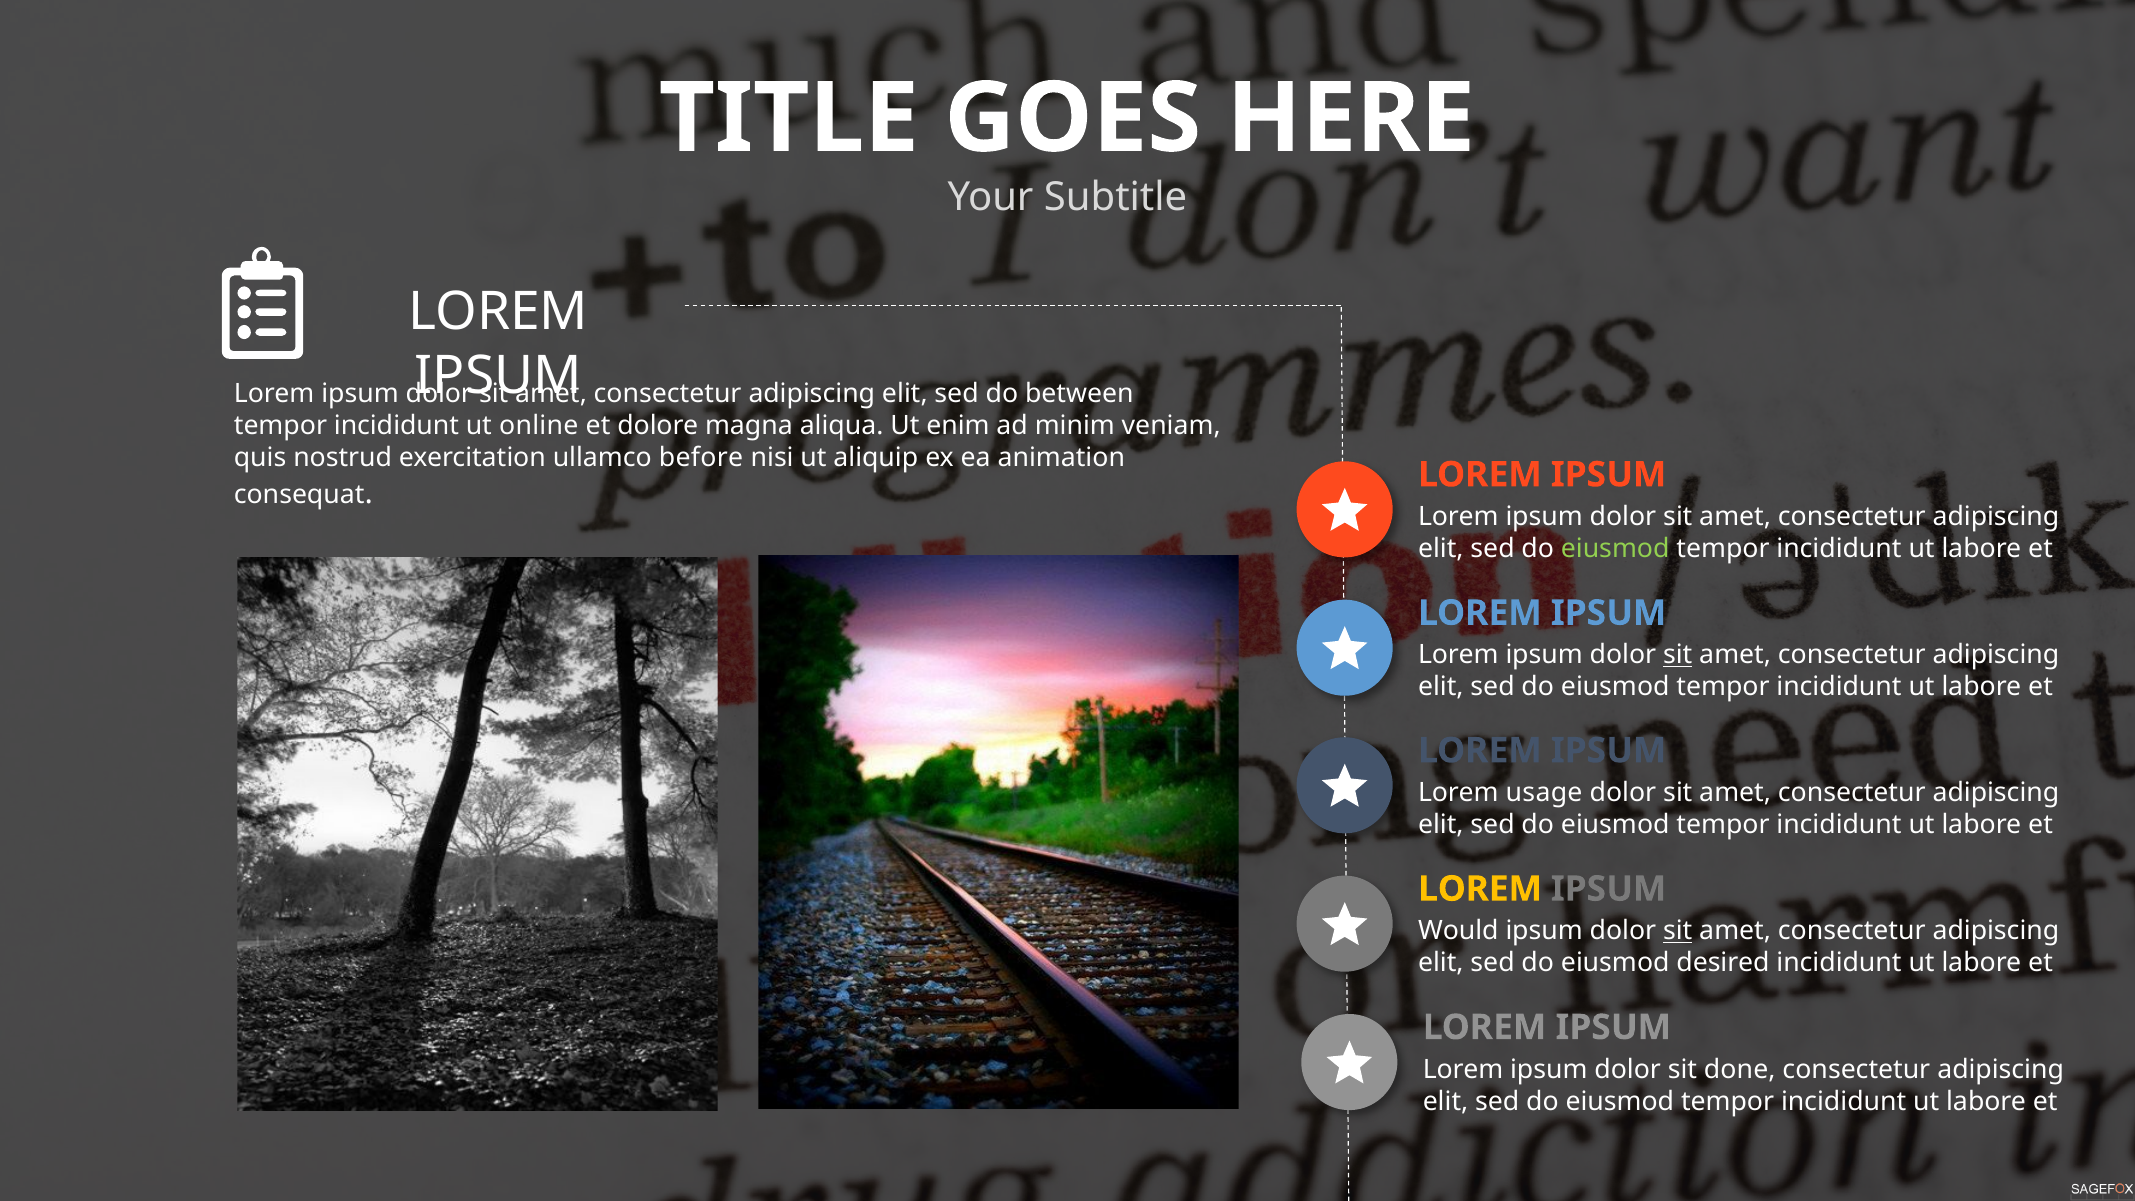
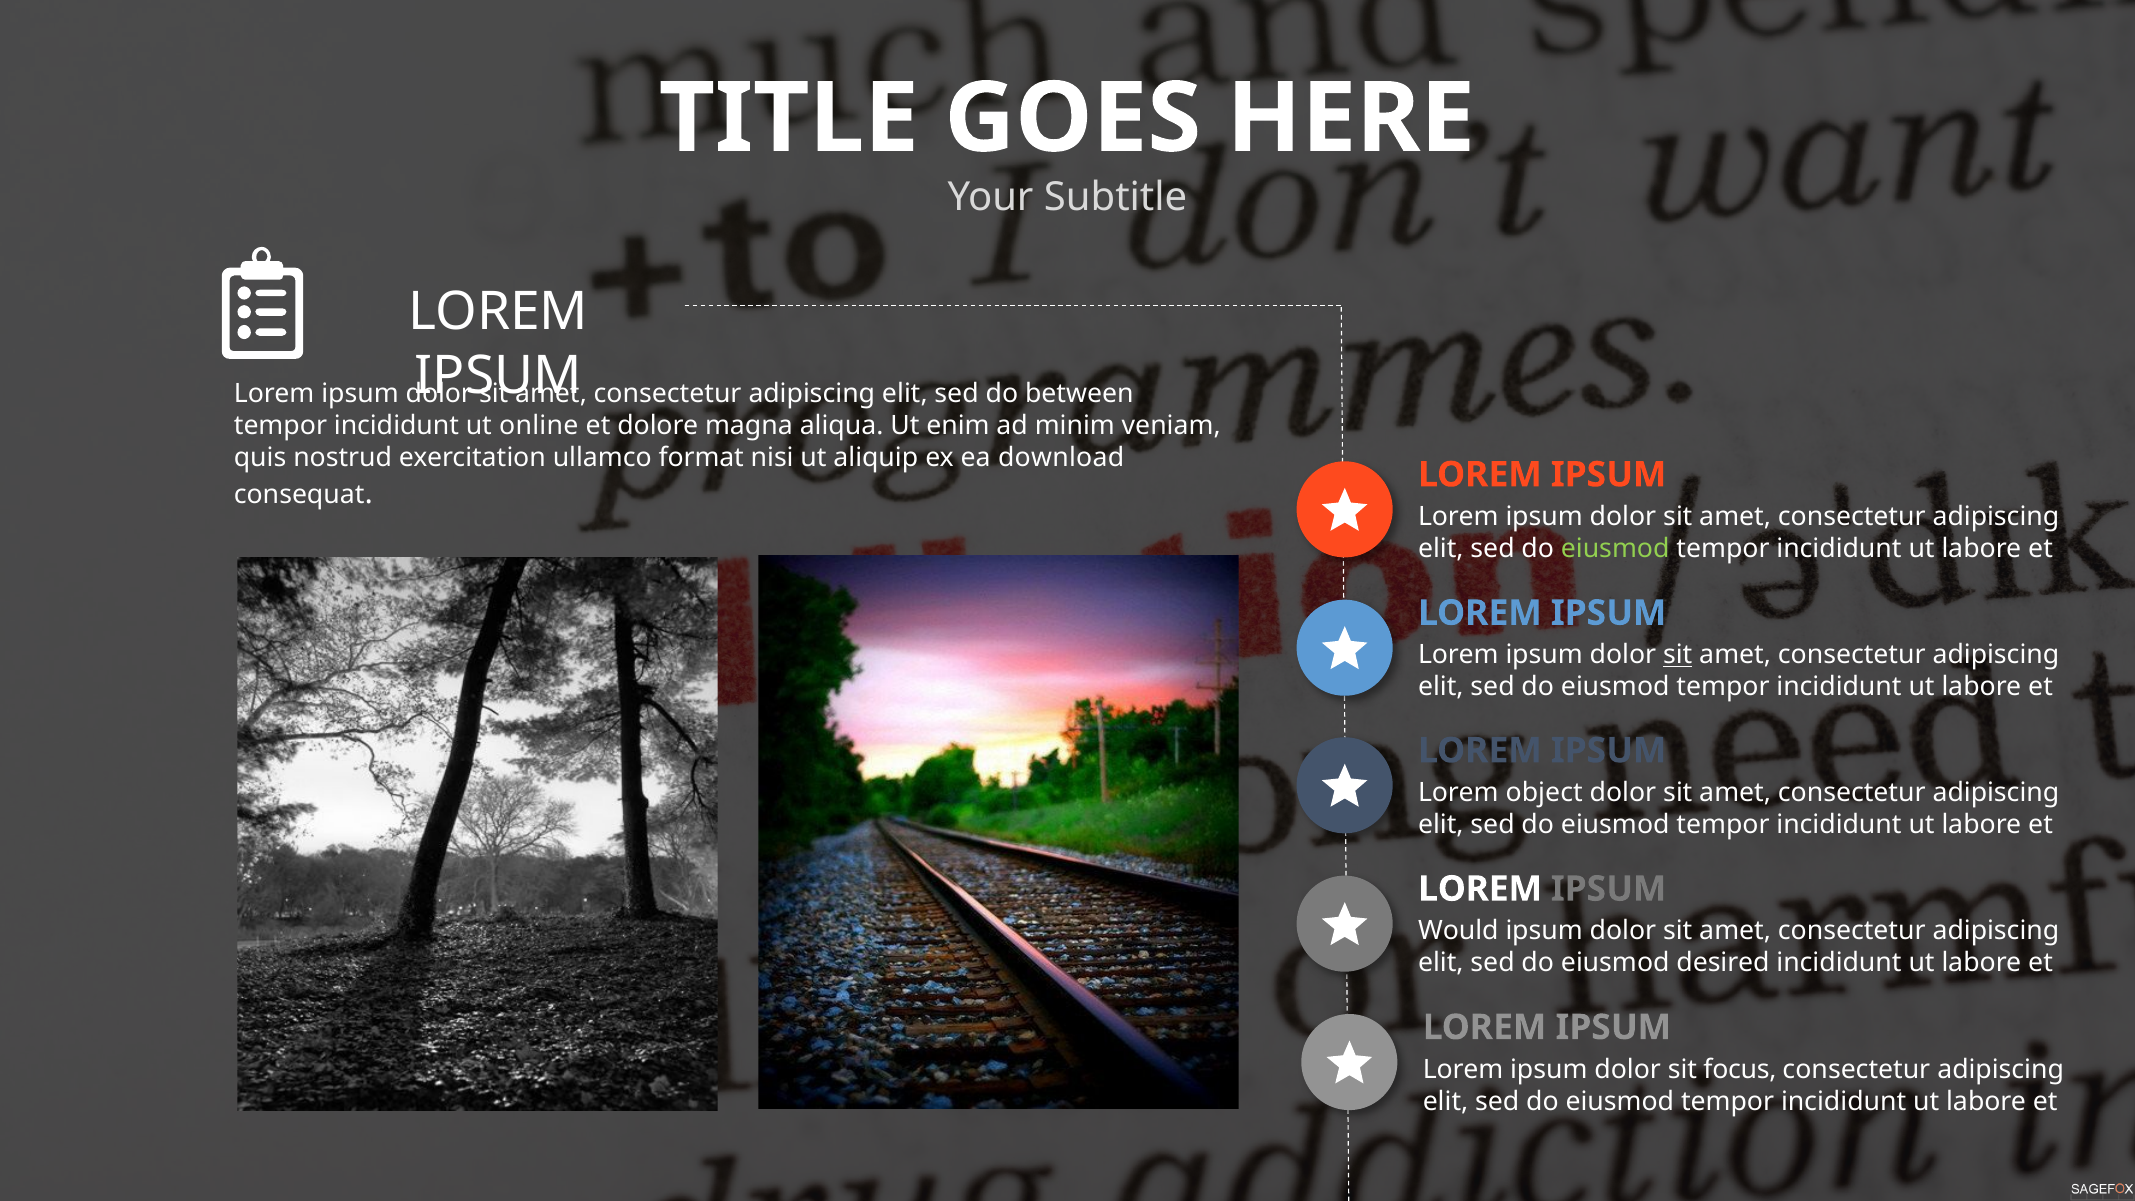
before: before -> format (701, 458)
animation: animation -> download (1061, 458)
usage: usage -> object (1544, 793)
LOREM colour: yellow -> white (1480, 889)
sit underline: present -> none (1678, 931)
done: done -> focus (1740, 1069)
